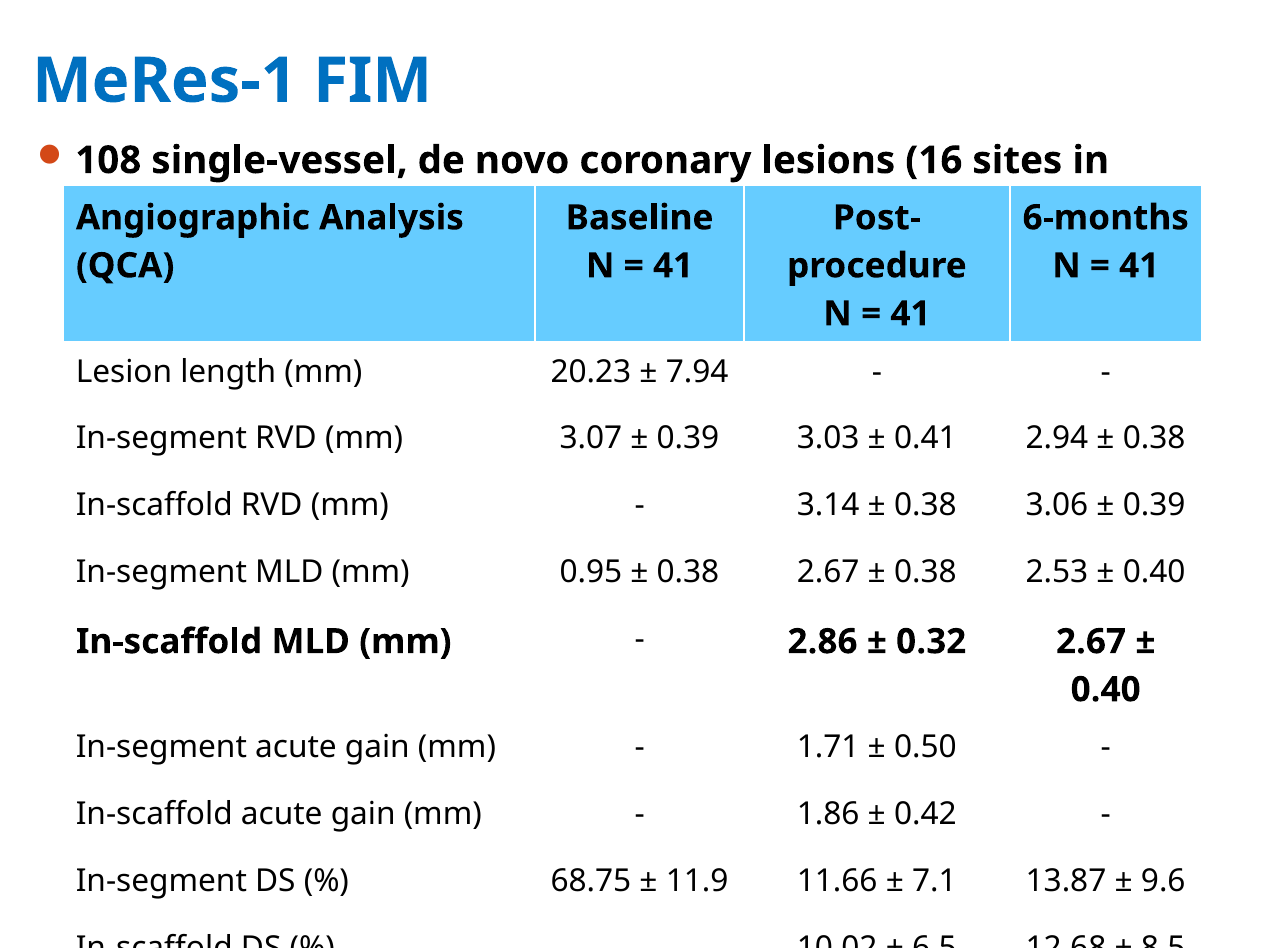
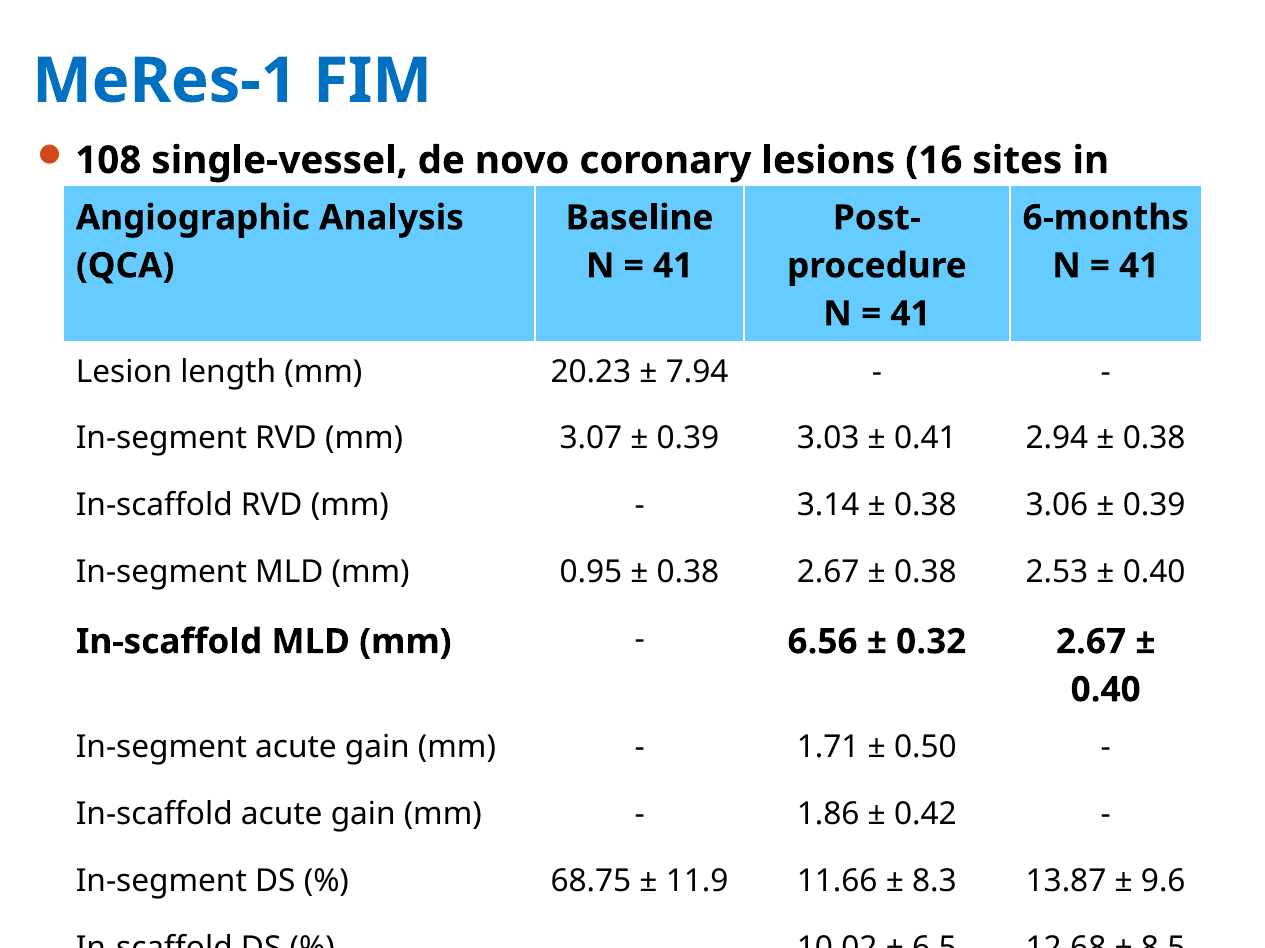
2.86: 2.86 -> 6.56 (823, 642)
7.1: 7.1 -> 8.3 (934, 882)
